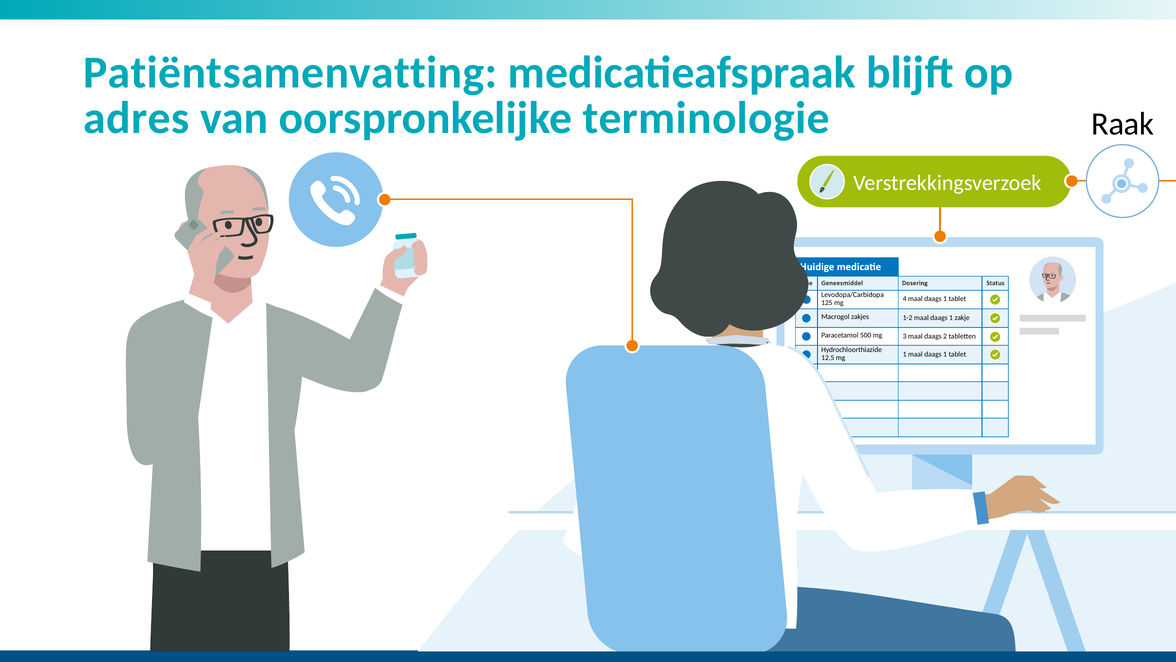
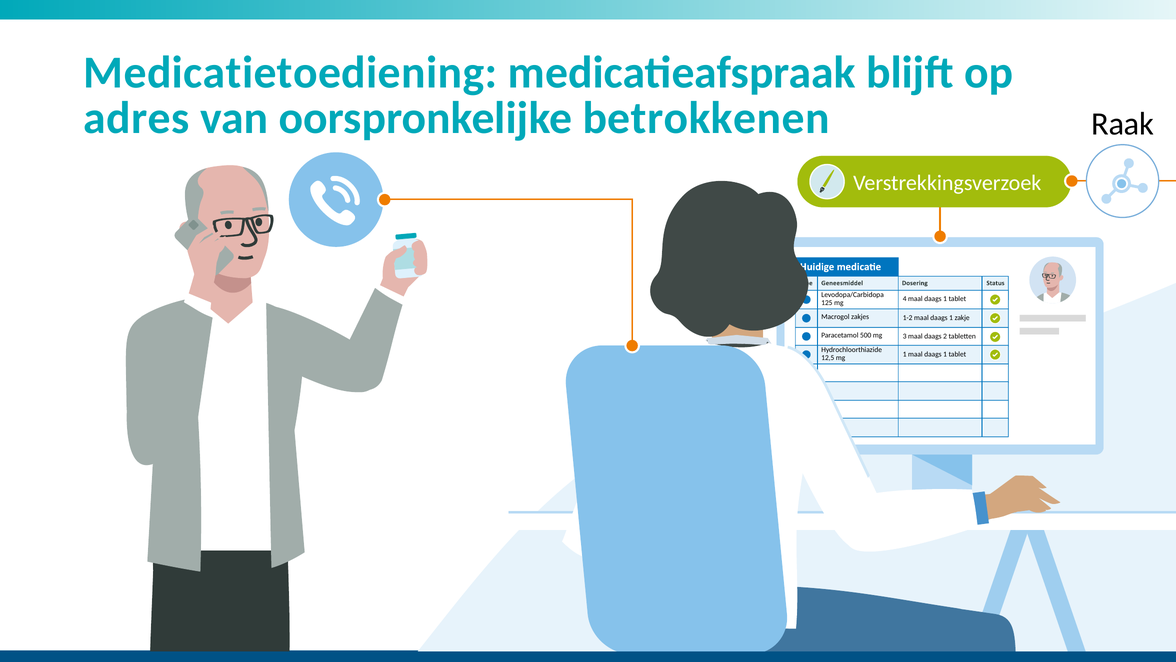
Patiëntsamenvatting: Patiëntsamenvatting -> Medicatietoediening (290, 72)
terminologie: terminologie -> betrokkenen (706, 118)
